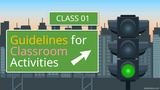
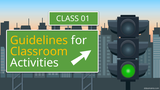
Classroom colour: pink -> yellow (39, 52)
